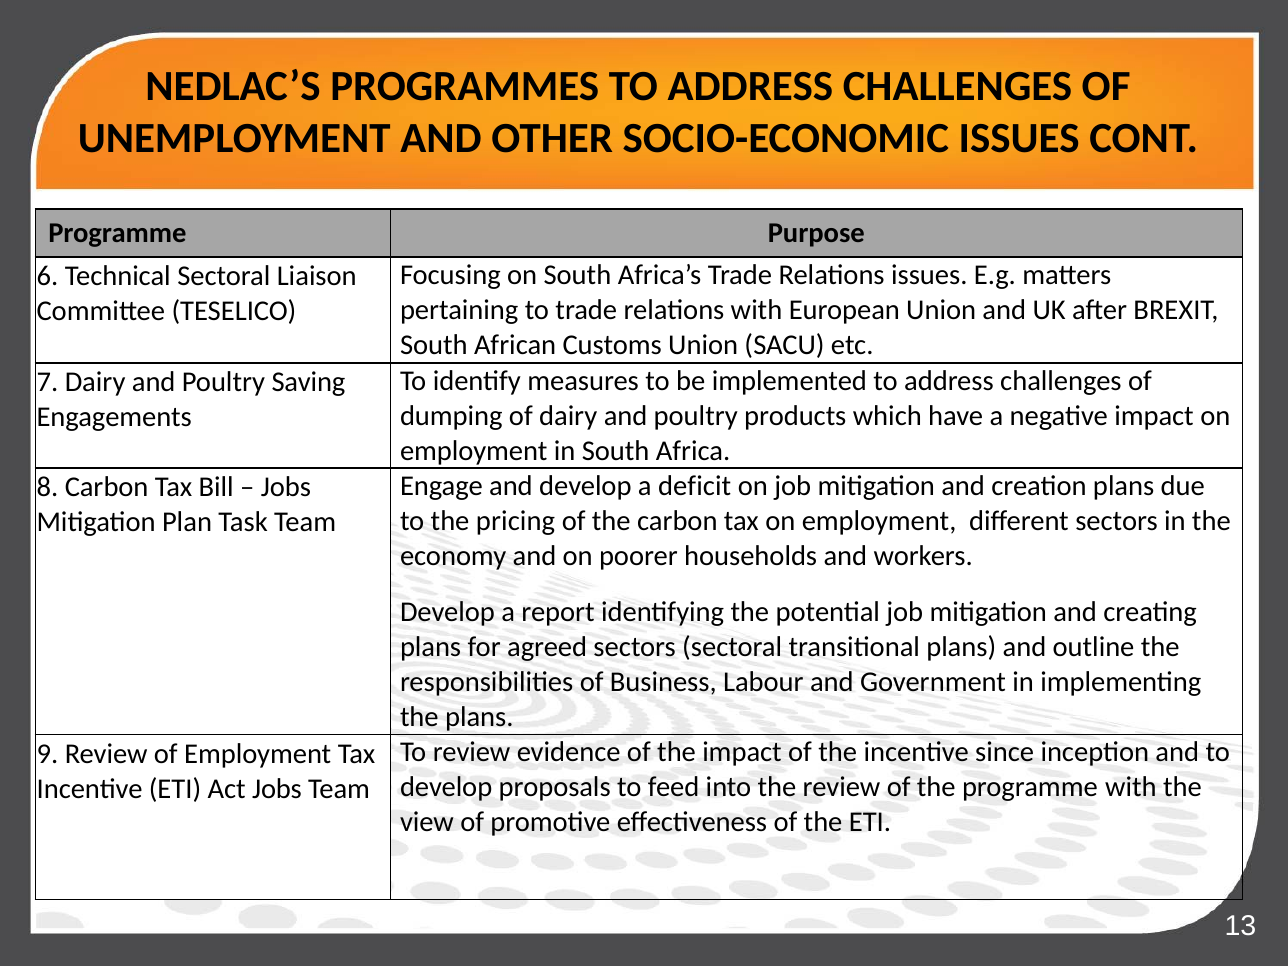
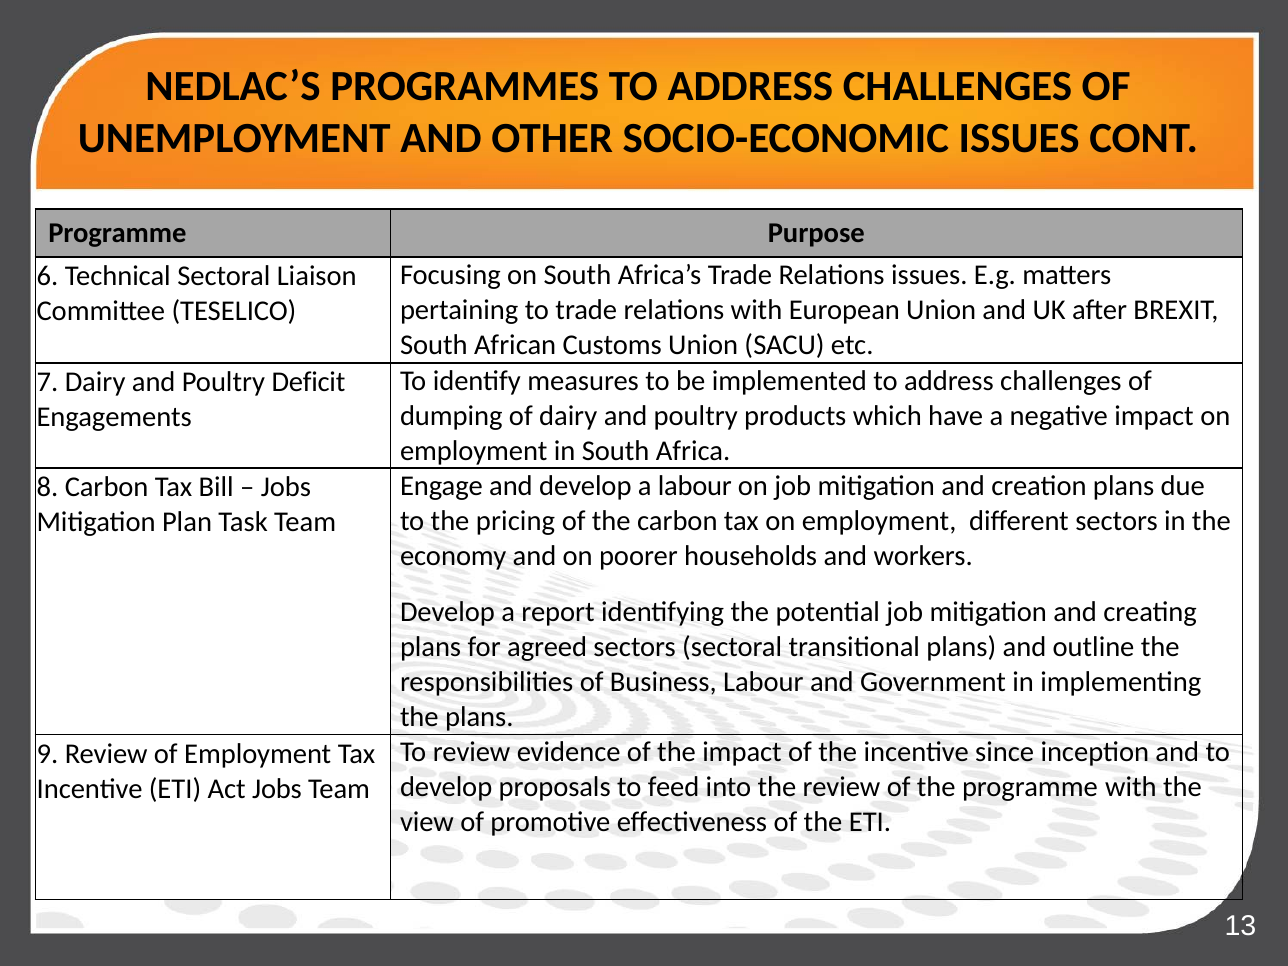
Saving: Saving -> Deficit (308, 382)
a deficit: deficit -> labour (695, 486)
